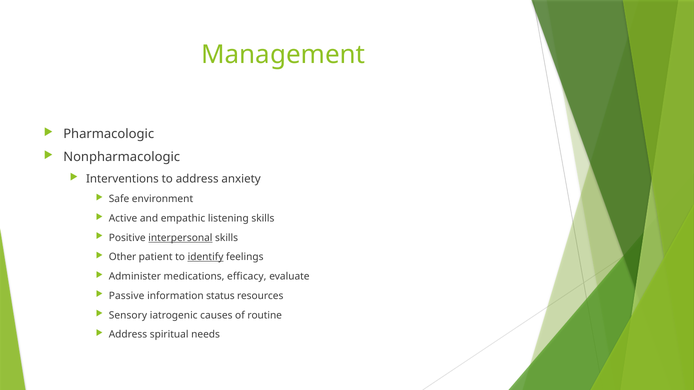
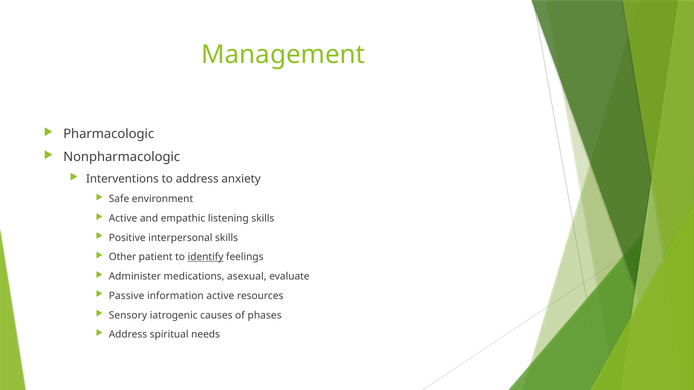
interpersonal underline: present -> none (180, 238)
efficacy: efficacy -> asexual (247, 277)
information status: status -> active (220, 296)
routine: routine -> phases (265, 315)
